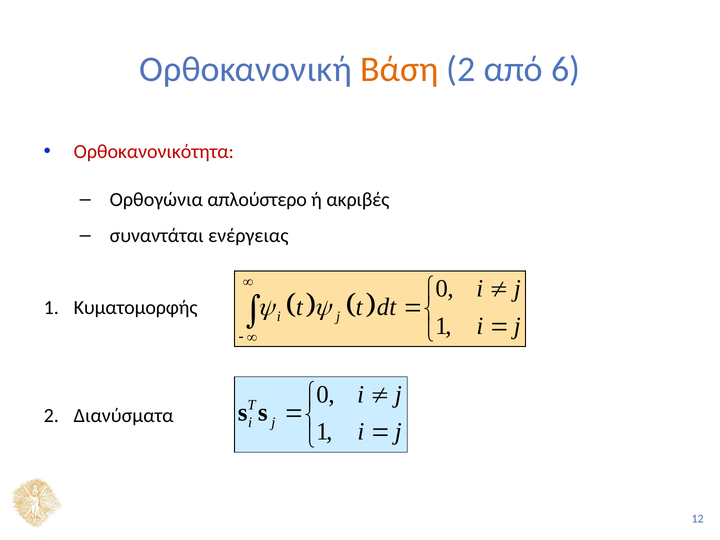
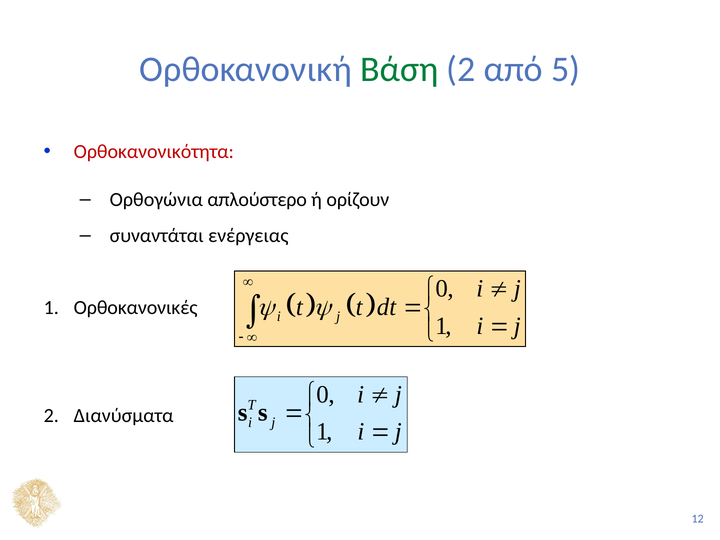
Βάση colour: orange -> green (399, 69)
6: 6 -> 5 (566, 69)
ακριβές: ακριβές -> ορίζουν (358, 200)
Κυματομορφής: Κυματομορφής -> Ορθοκανονικές (136, 308)
